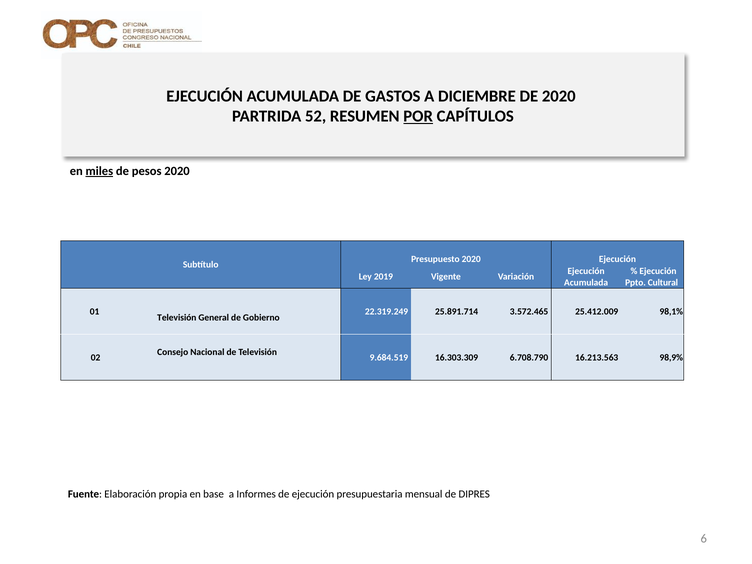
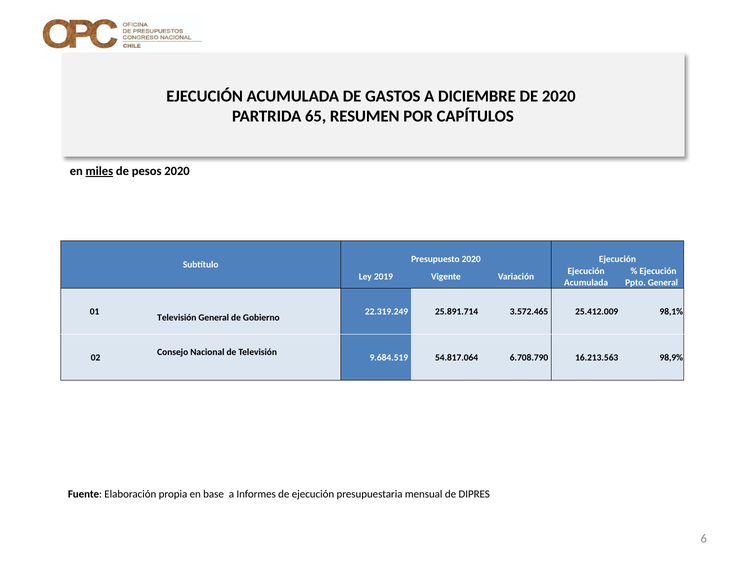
52: 52 -> 65 (316, 116)
POR underline: present -> none (418, 116)
Ppto Cultural: Cultural -> General (663, 283)
16.303.309: 16.303.309 -> 54.817.064 (457, 358)
